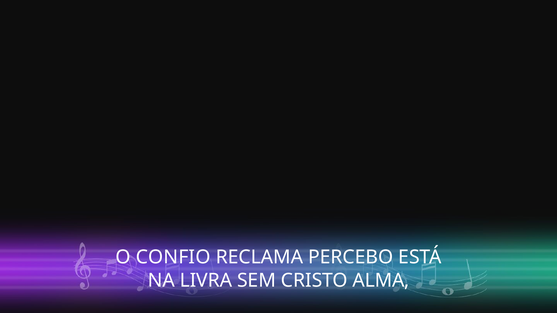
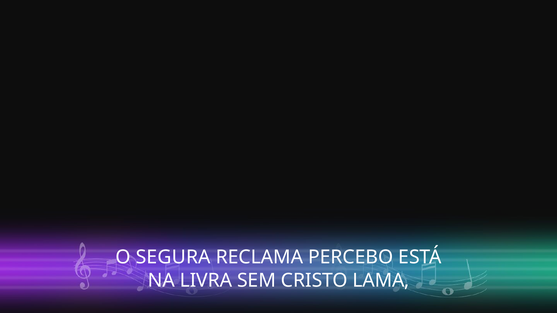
CONFIO: CONFIO -> SEGURA (173, 257)
ALMA: ALMA -> LAMA (381, 281)
